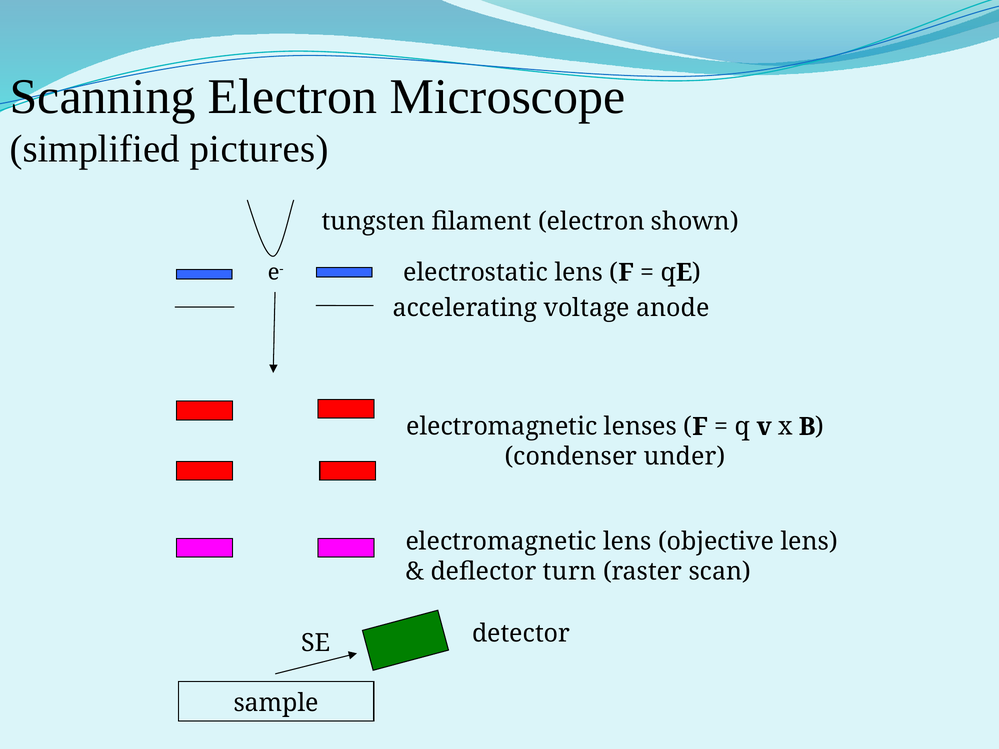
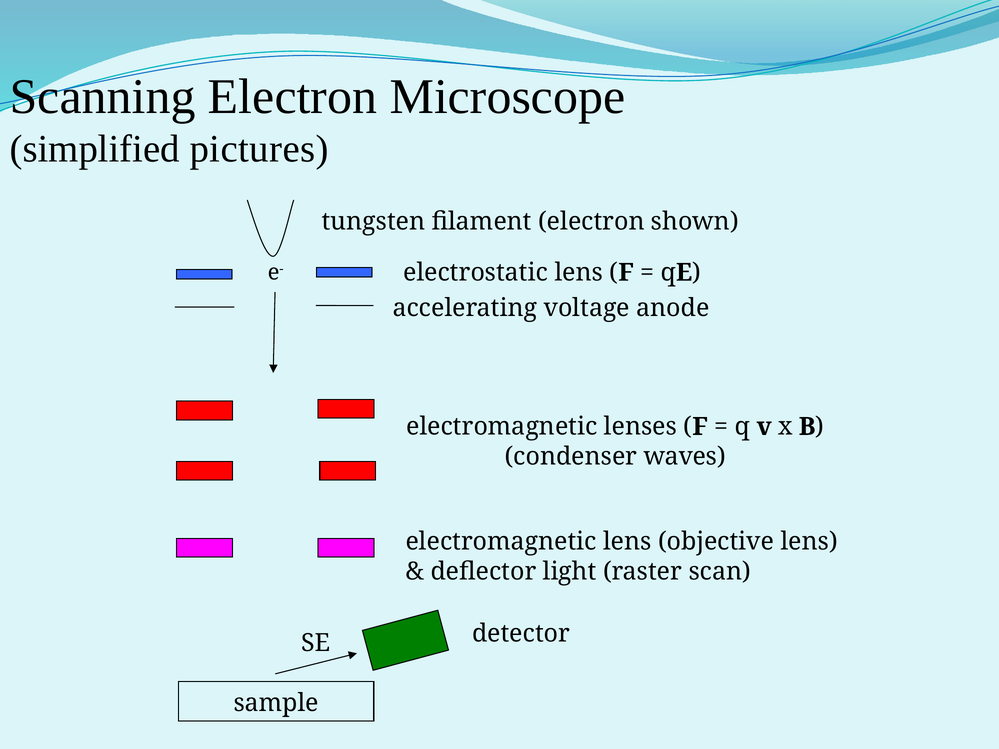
under: under -> waves (685, 457)
turn: turn -> light (570, 571)
